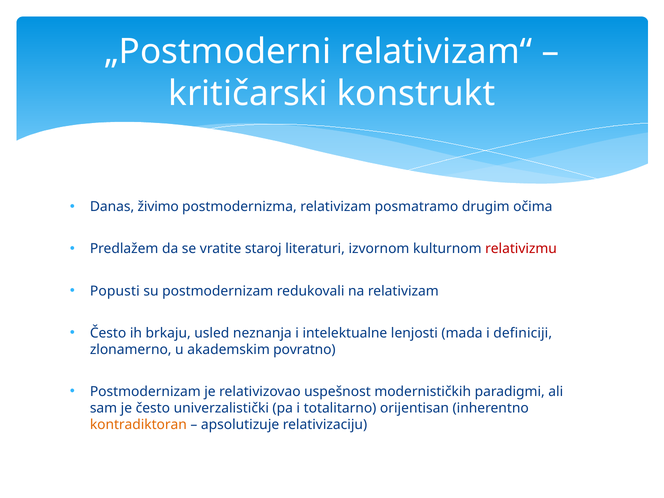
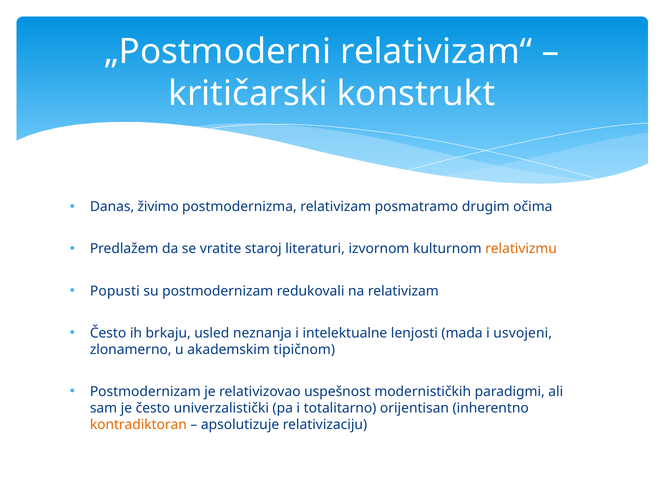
relativizmu colour: red -> orange (521, 249)
definiciji: definiciji -> usvojeni (523, 333)
povratno: povratno -> tipičnom (304, 350)
